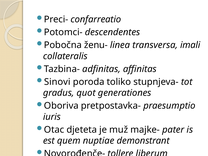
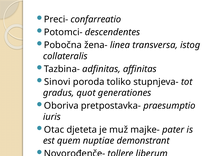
ženu-: ženu- -> žena- (96, 45)
imali: imali -> istog (190, 45)
